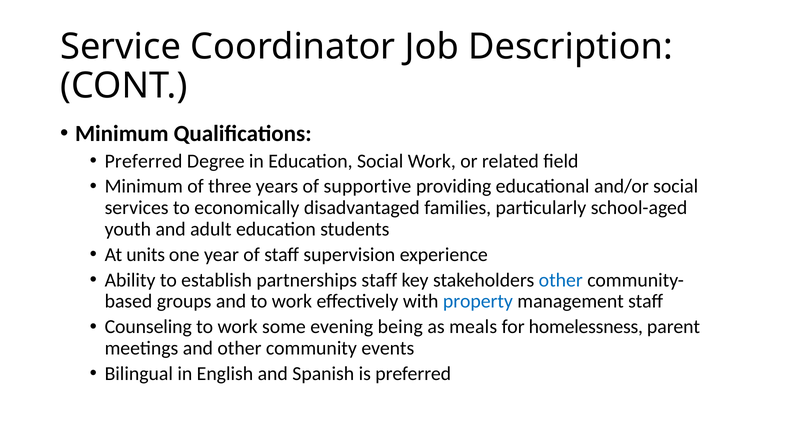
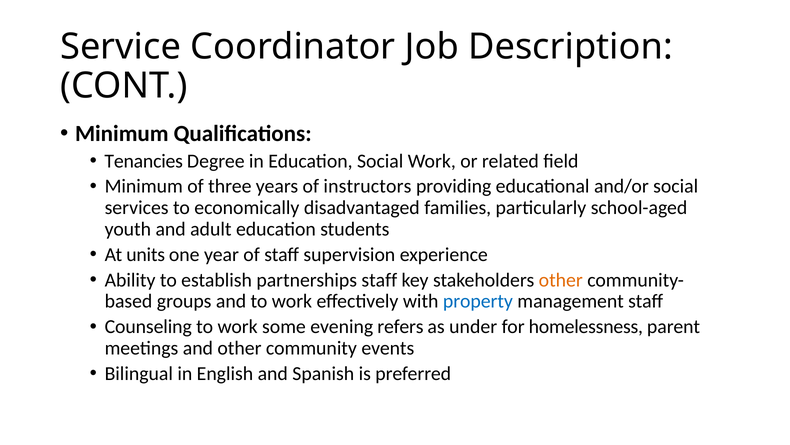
Preferred: Preferred -> Tenancies (144, 161)
supportive: supportive -> instructors (367, 186)
other colour: blue -> orange (561, 280)
being: being -> refers (400, 326)
meals: meals -> under (473, 326)
